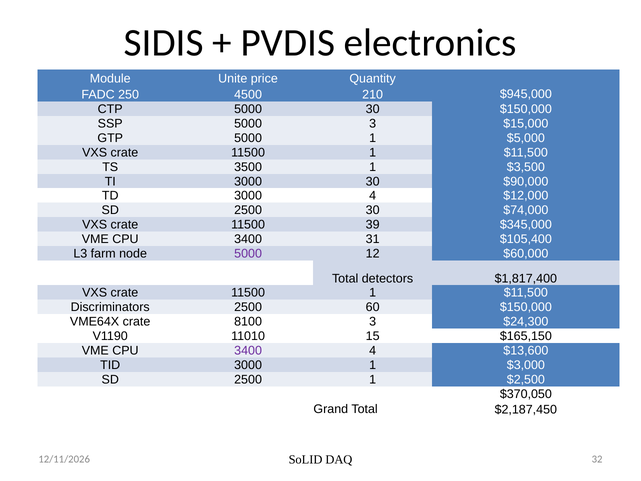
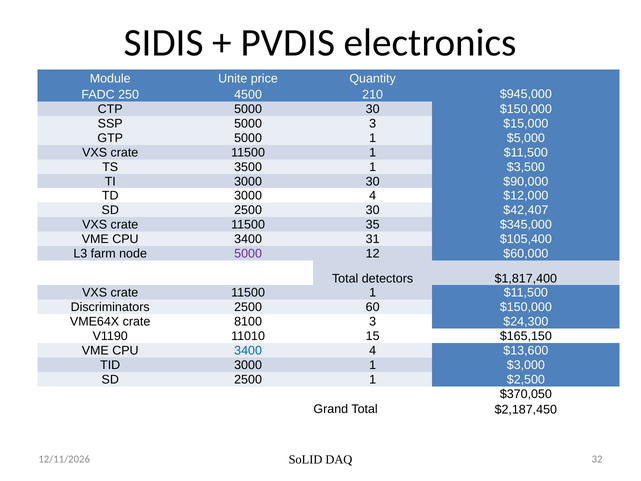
$74,000: $74,000 -> $42,407 (526, 210)
39: 39 -> 35 (373, 225)
3400 colour: purple -> blue (248, 350)
